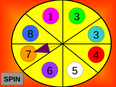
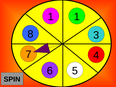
1 3: 3 -> 1 (77, 17)
